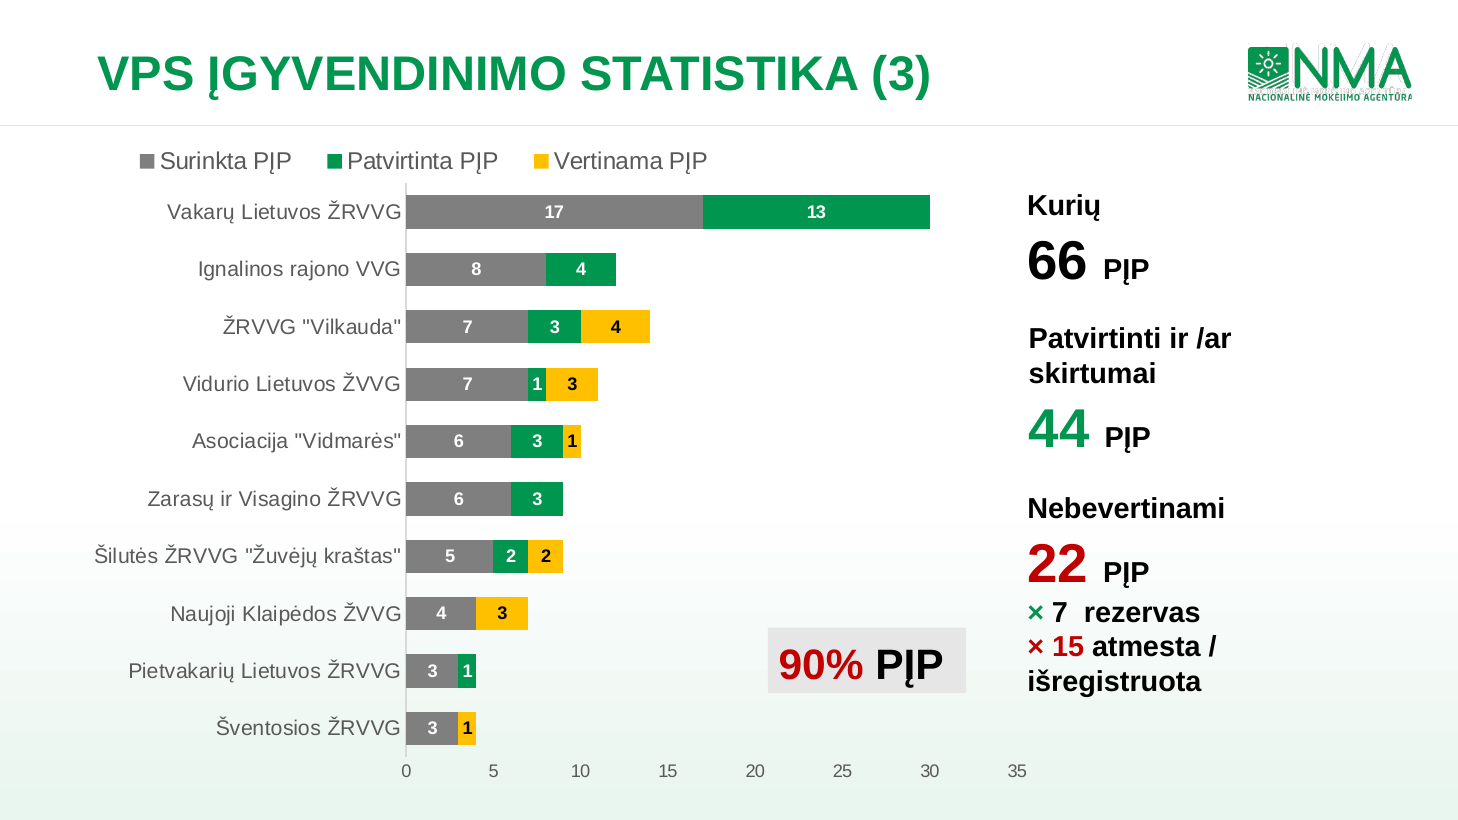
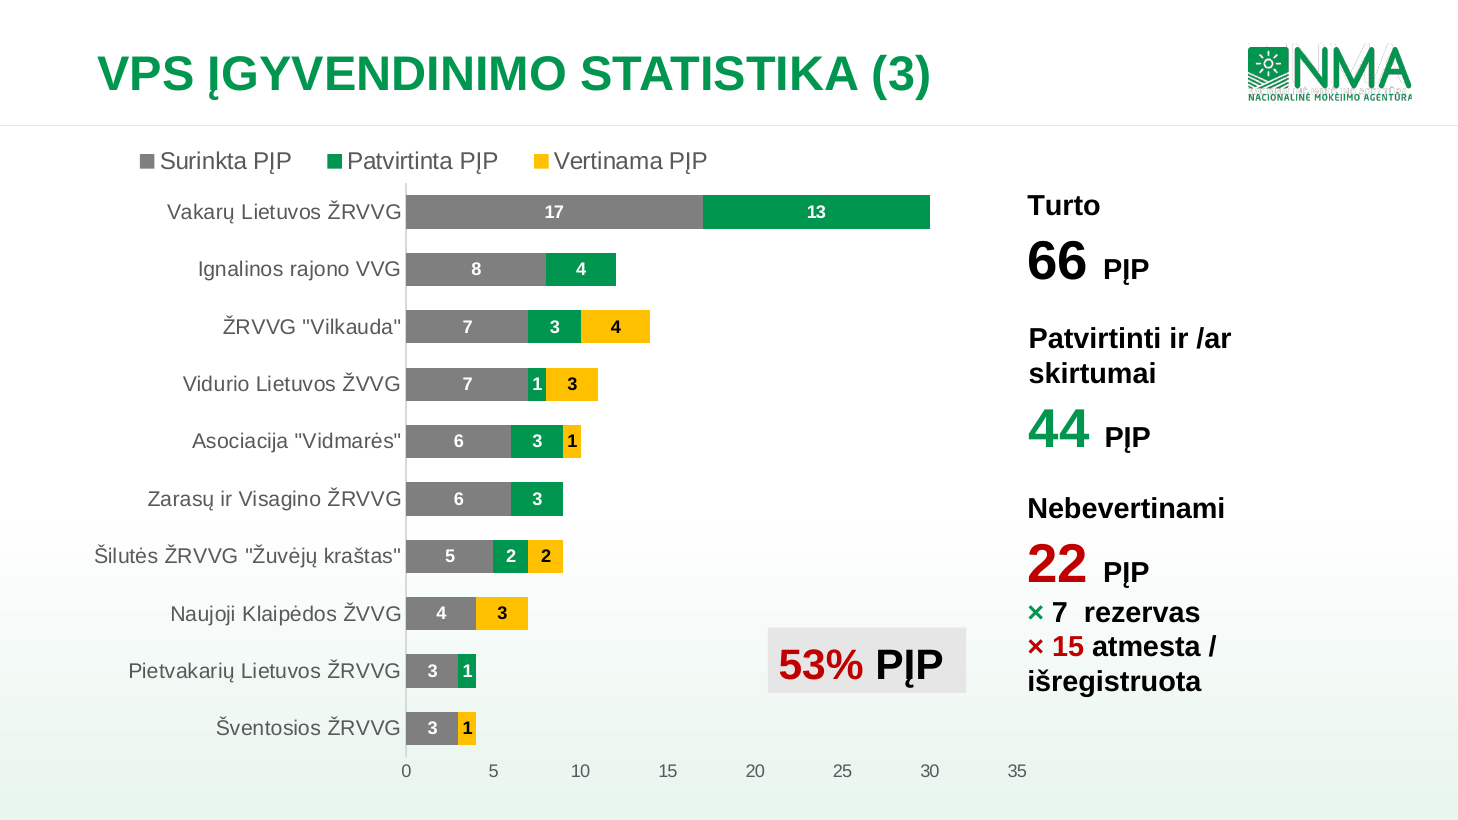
Kurių: Kurių -> Turto (1064, 206)
90%: 90% -> 53% (821, 665)
